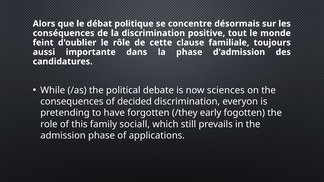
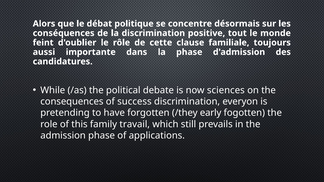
decided: decided -> success (134, 102)
sociall: sociall -> travail (135, 124)
